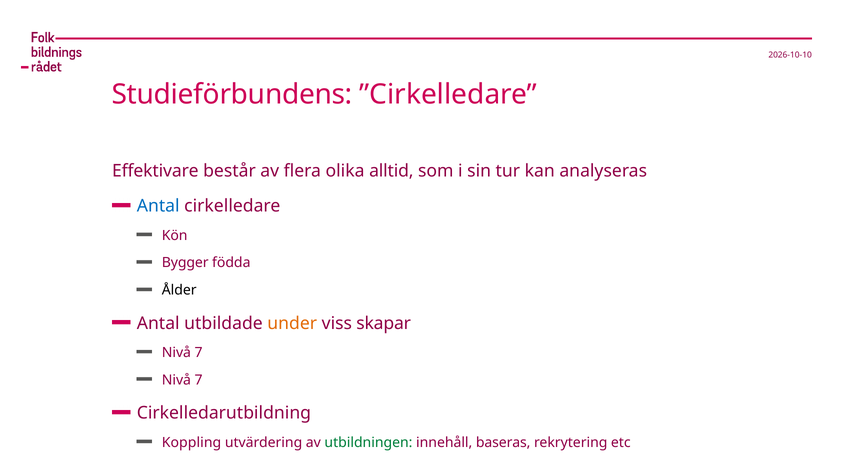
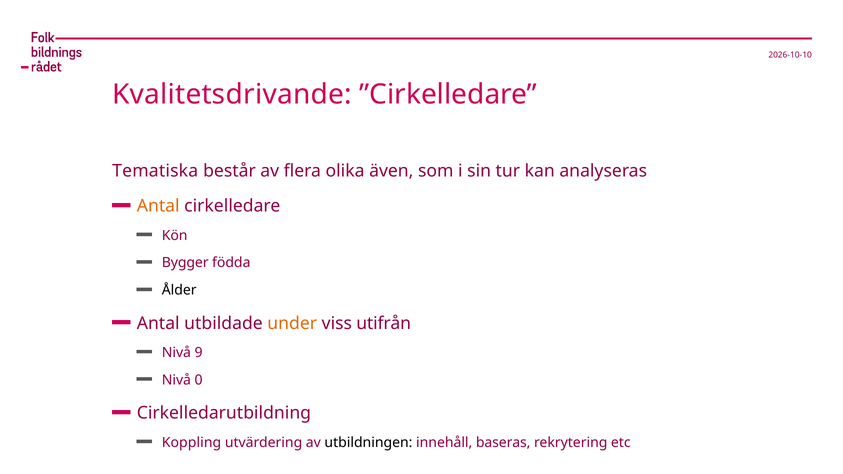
Studieförbundens: Studieförbundens -> Kvalitetsdrivande (232, 95)
Effektivare: Effektivare -> Tematiska (155, 171)
alltid: alltid -> även (391, 171)
Antal colour: blue -> orange (158, 206)
skapar: skapar -> utifrån (384, 323)
7: 7 -> 9 (199, 353)
7: 7 -> 0 (199, 380)
utbildningen colour: green -> black (368, 443)
